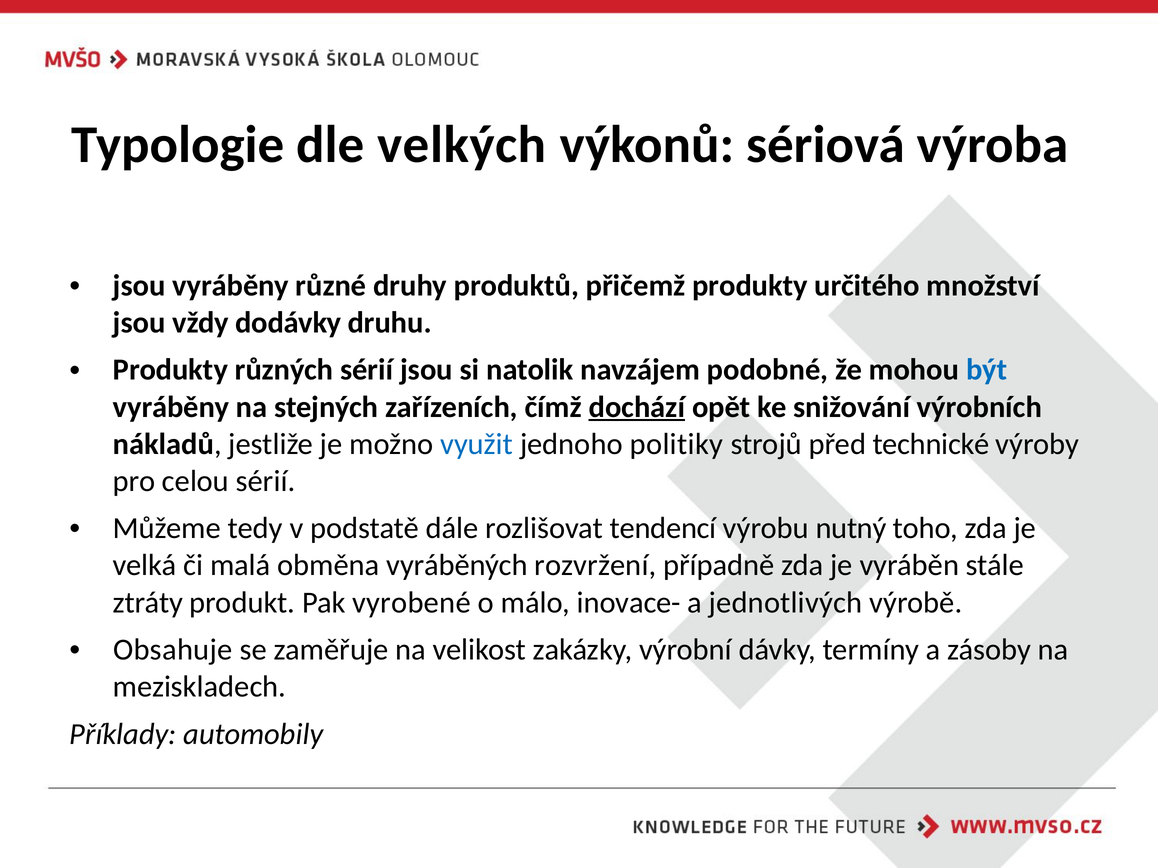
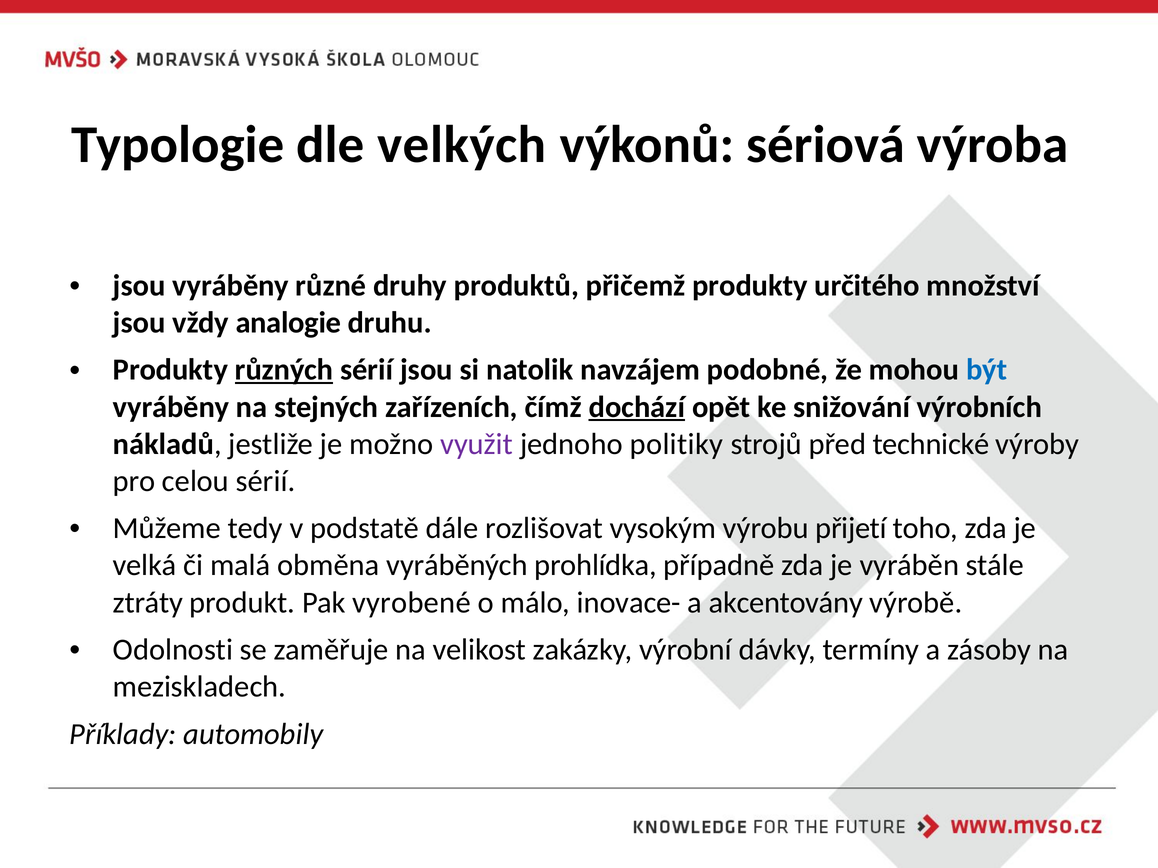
dodávky: dodávky -> analogie (288, 323)
různých underline: none -> present (284, 370)
využit colour: blue -> purple (477, 444)
tendencí: tendencí -> vysokým (663, 529)
nutný: nutný -> přijetí (851, 529)
rozvržení: rozvržení -> prohlídka (596, 566)
jednotlivých: jednotlivých -> akcentovány (786, 603)
Obsahuje: Obsahuje -> Odolnosti (173, 650)
